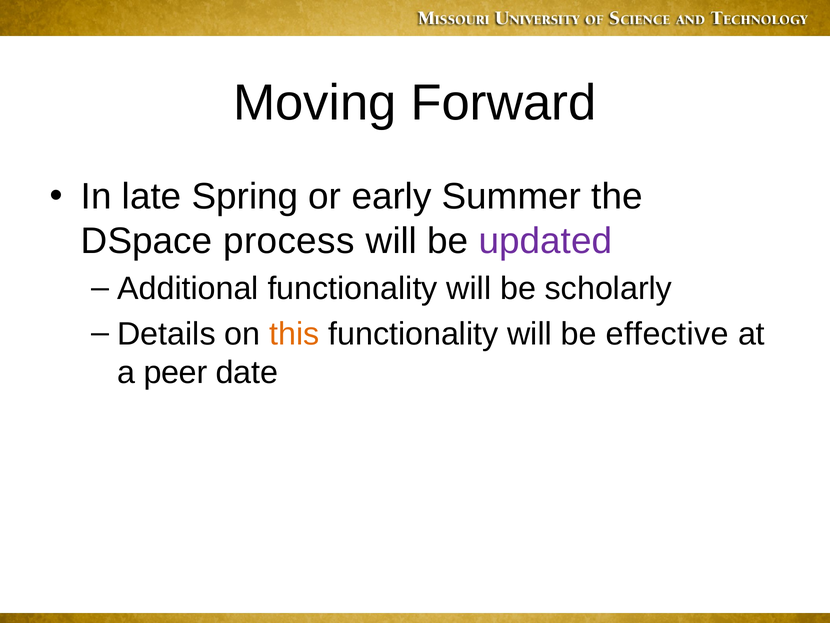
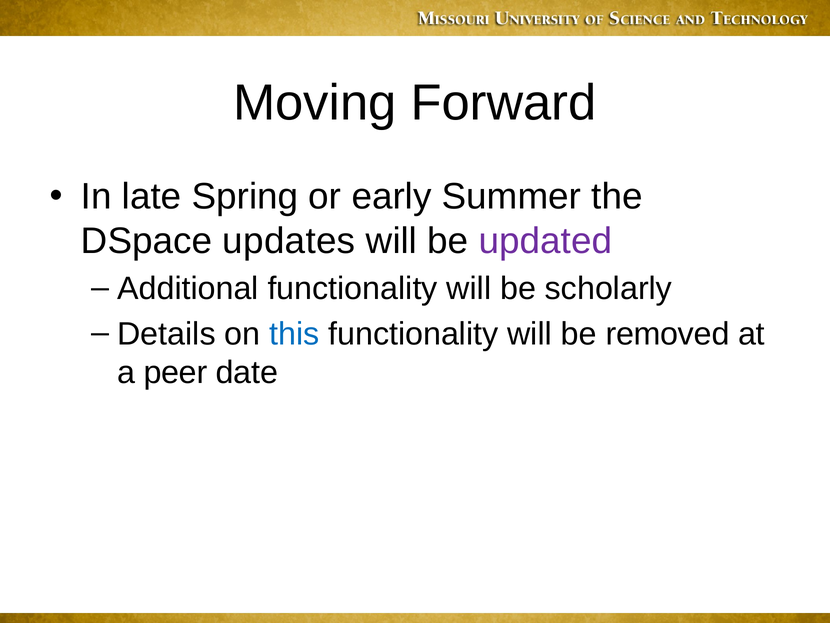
process: process -> updates (289, 241)
this colour: orange -> blue (294, 334)
effective: effective -> removed (668, 334)
